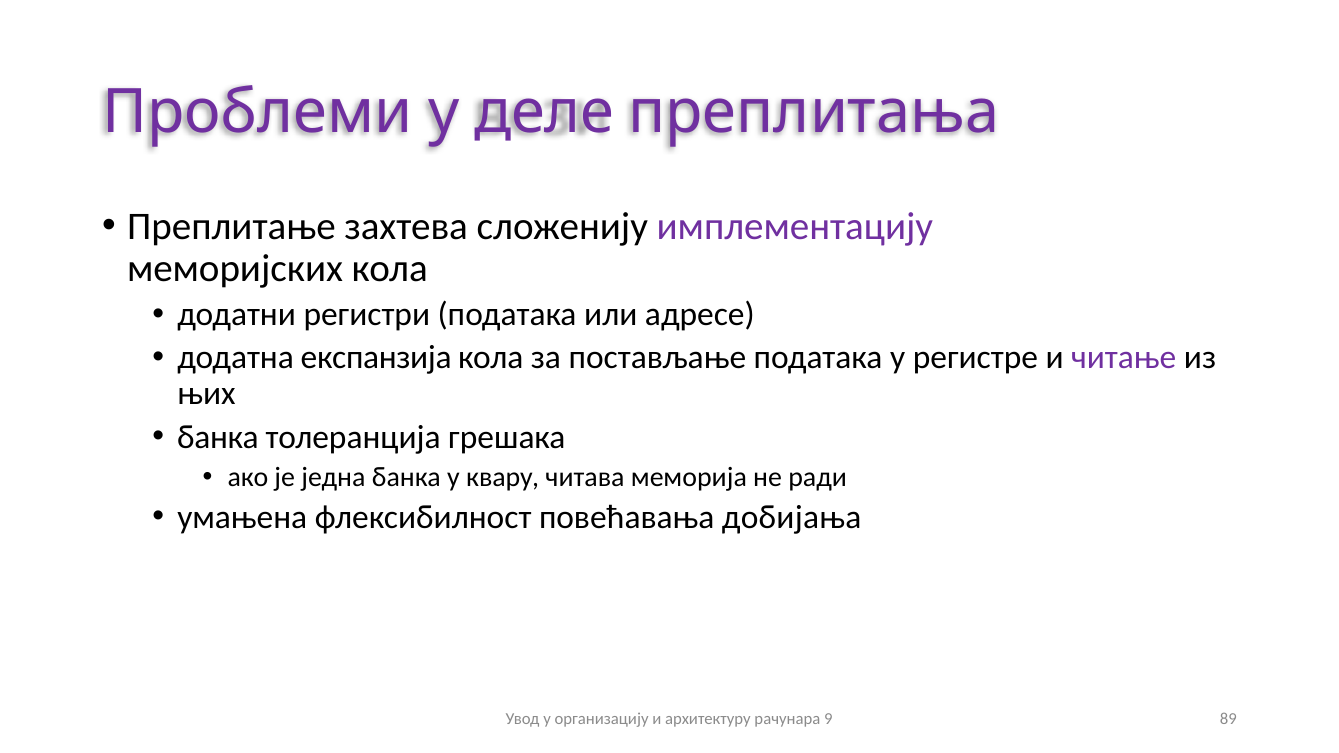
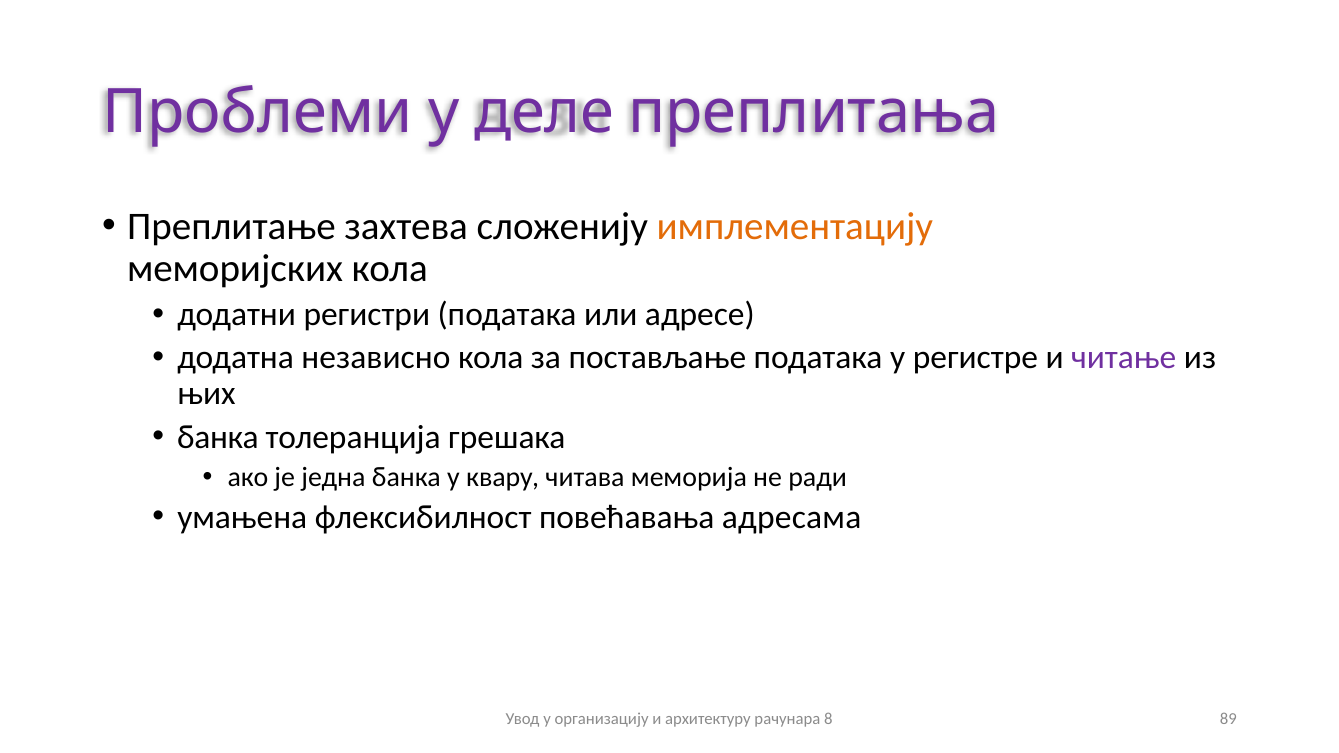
имплементацију colour: purple -> orange (795, 226)
експанзија: експанзија -> независно (376, 358)
добијања: добијања -> адресама (792, 517)
9: 9 -> 8 (828, 719)
